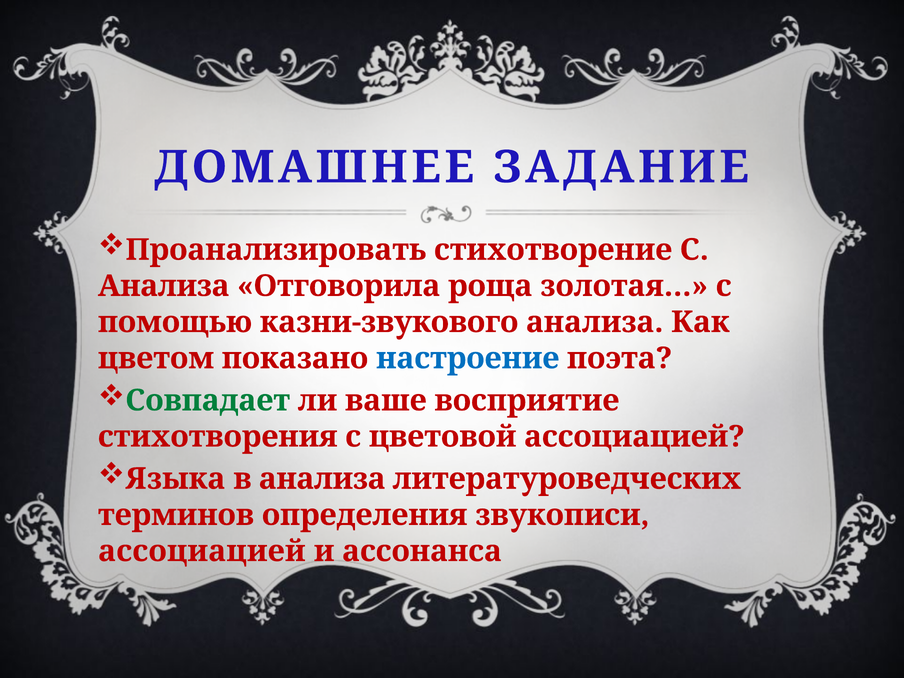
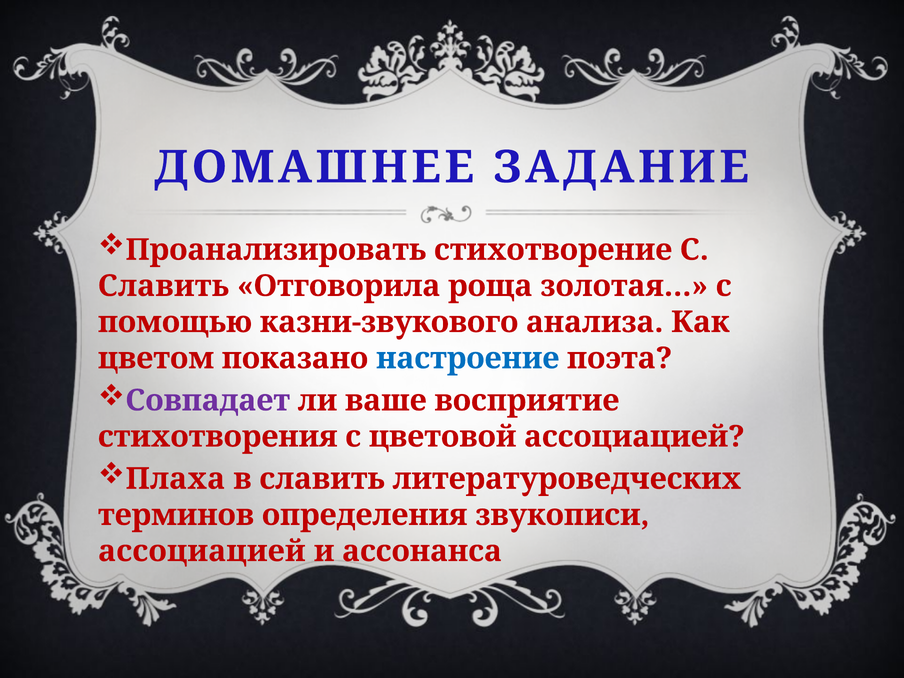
Анализа: Анализа -> Славить (163, 286)
Совпадает colour: green -> purple (208, 400)
Языка: Языка -> Плаха (175, 479)
в анализа: анализа -> славить (322, 479)
